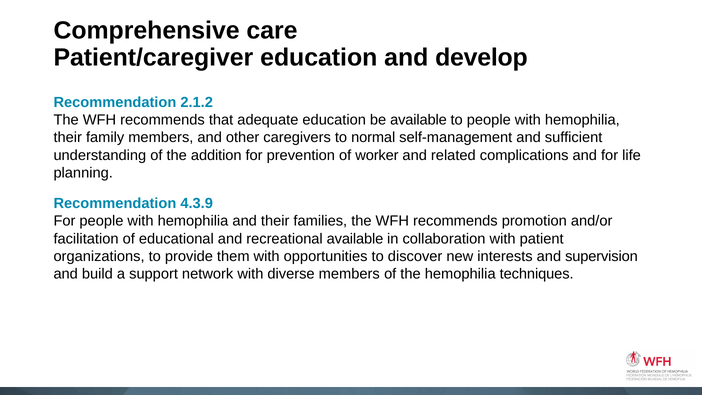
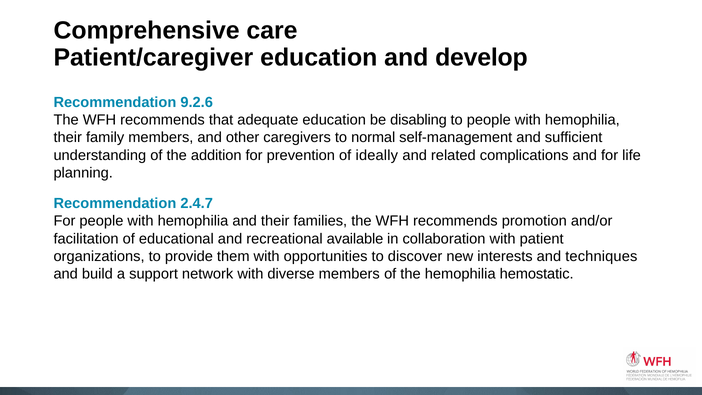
2.1.2: 2.1.2 -> 9.2.6 (197, 102)
be available: available -> disabling (418, 120)
worker: worker -> ideally (377, 155)
4.3.9: 4.3.9 -> 2.4.7 (197, 203)
supervision: supervision -> techniques (601, 256)
techniques: techniques -> hemostatic (537, 274)
